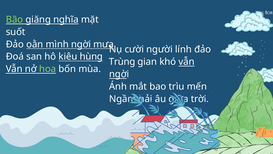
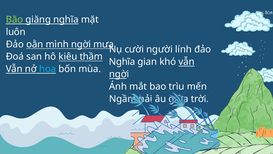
suốt: suốt -> luôn (16, 32)
hùng: hùng -> thầm (91, 56)
Trùng: Trùng -> Nghĩa (122, 62)
hoa colour: light green -> light blue (48, 69)
